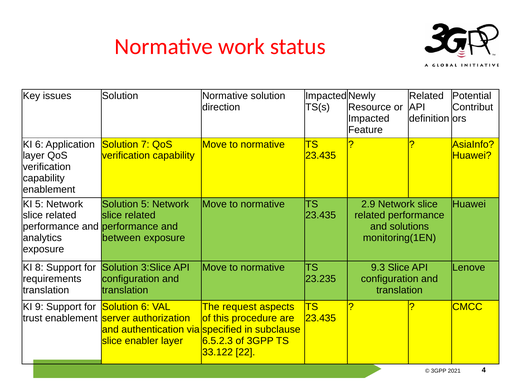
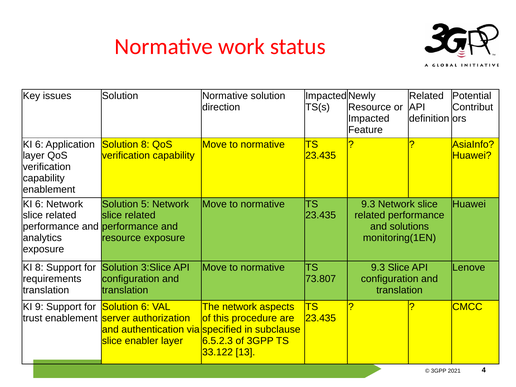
Solution 7: 7 -> 8 (145, 144)
5: 5 -> 6 (39, 204)
2.9: 2.9 -> 9.3 (368, 204)
between: between -> resource (121, 238)
23.235: 23.235 -> 73.807 (321, 279)
The request: request -> network (240, 307)
22: 22 -> 13 (245, 352)
